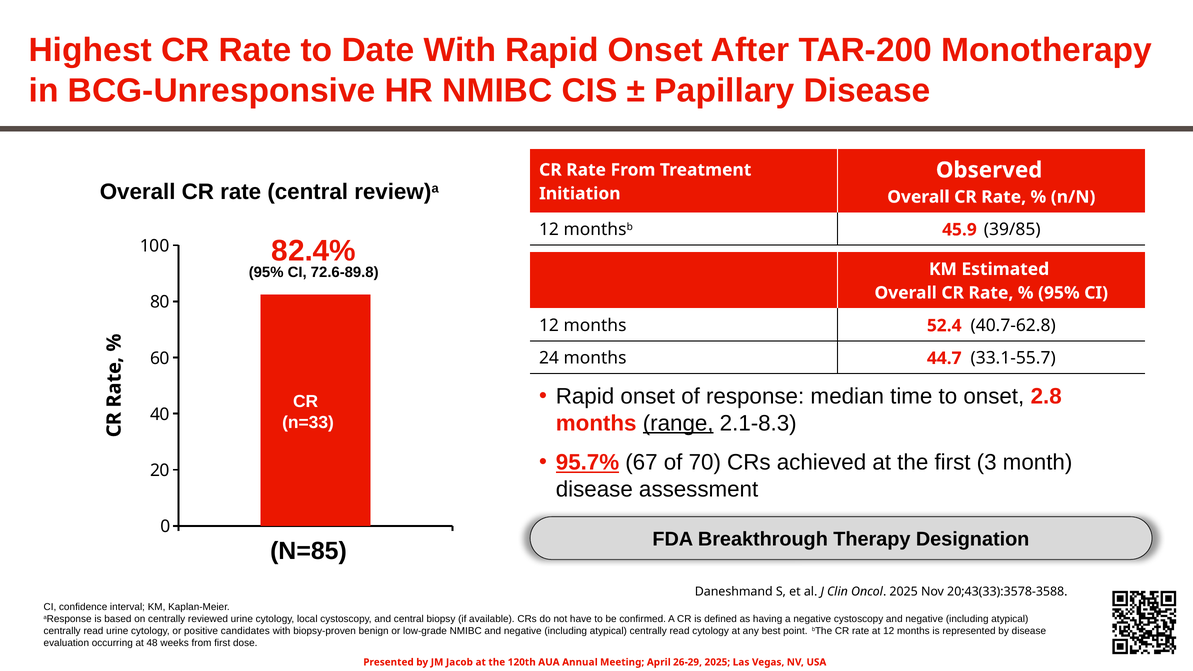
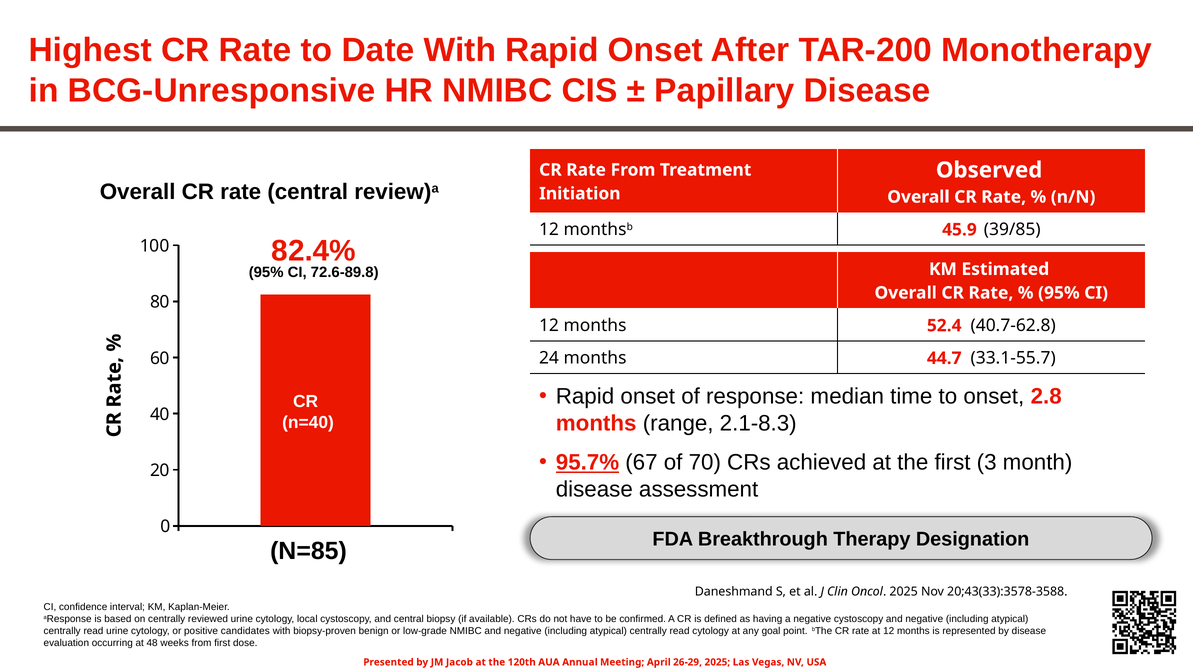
range underline: present -> none (678, 423)
n=33: n=33 -> n=40 (308, 423)
best: best -> goal (771, 631)
